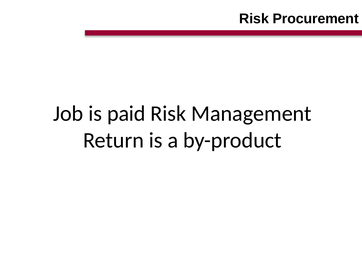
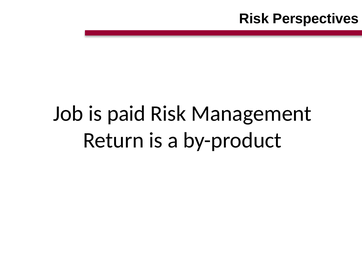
Procurement: Procurement -> Perspectives (316, 19)
